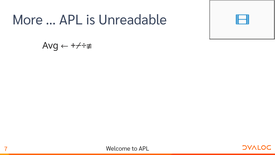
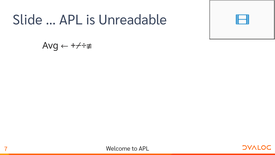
More: More -> Slide (27, 20)
